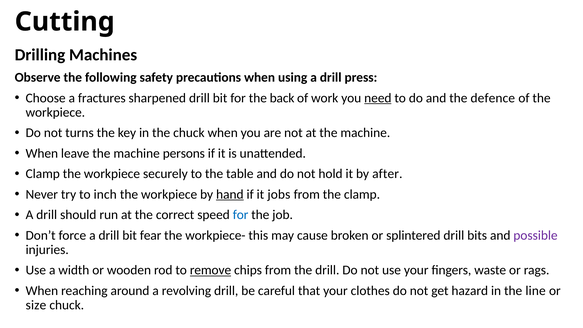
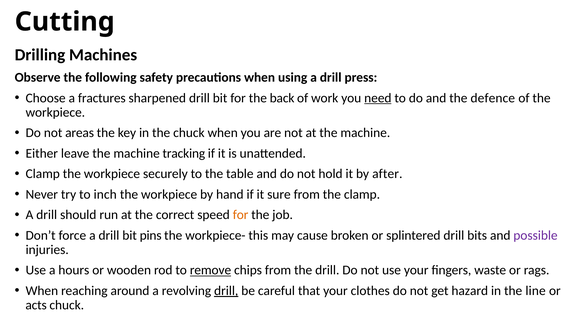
turns: turns -> areas (80, 133)
When: When -> Either (42, 153)
persons: persons -> tracking (184, 153)
hand underline: present -> none (230, 194)
jobs: jobs -> sure (279, 194)
for colour: blue -> orange (241, 215)
fear: fear -> pins (151, 235)
width: width -> hours (74, 270)
drill underline: none -> present (226, 291)
size: size -> acts (36, 305)
